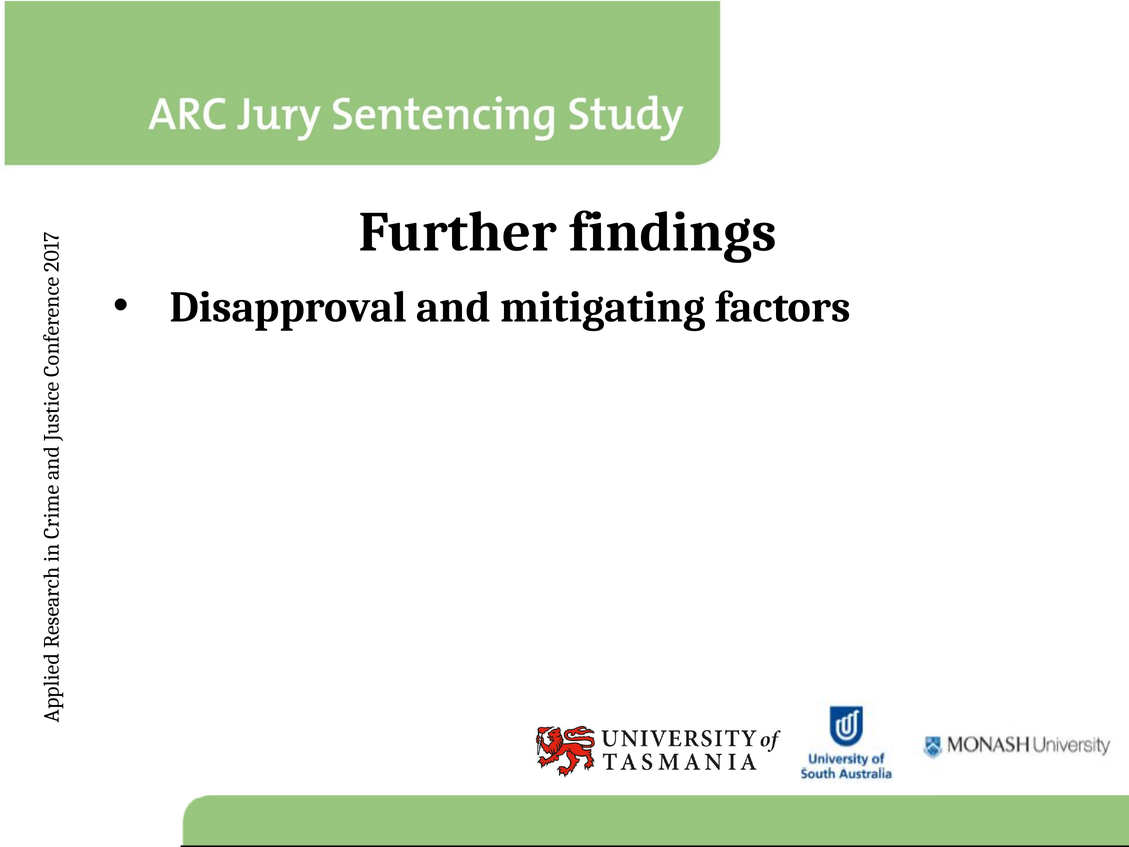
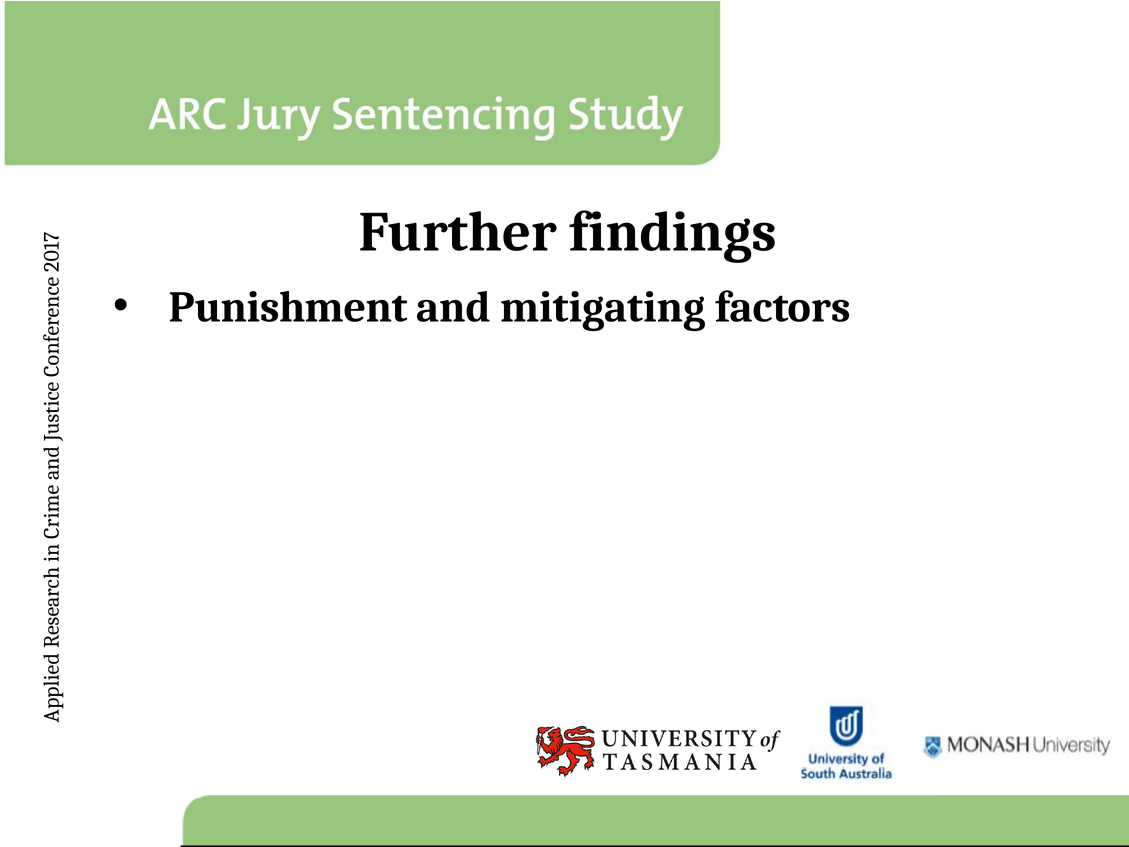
Disapproval: Disapproval -> Punishment (288, 307)
